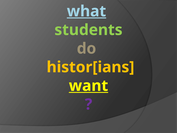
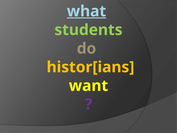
want underline: present -> none (89, 86)
